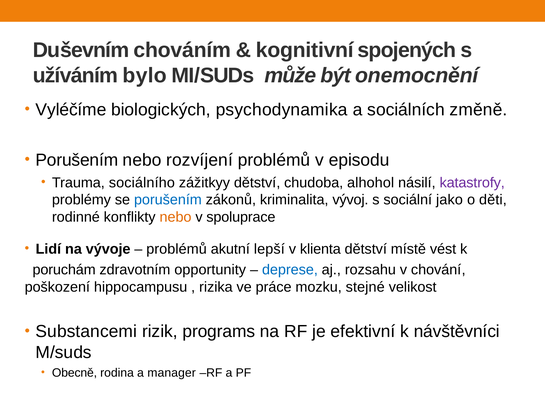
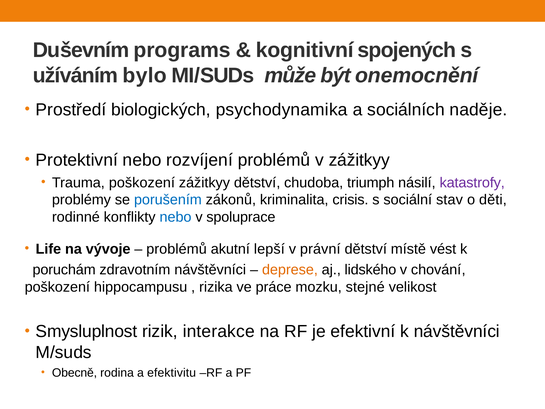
chováním: chováním -> programs (182, 50)
Vyléčíme: Vyléčíme -> Prostředí (71, 110)
změně: změně -> naděje (478, 110)
Porušením: Porušením -> Protektivní (77, 160)
v episodu: episodu -> zážitkyy (359, 160)
Trauma sociálního: sociálního -> poškození (142, 182)
alhohol: alhohol -> triumph (371, 182)
vývoj: vývoj -> crisis (350, 200)
jako: jako -> stav (449, 200)
nebo colour: orange -> blue (176, 217)
Lidí: Lidí -> Life (48, 249)
klienta: klienta -> právní (320, 249)
zdravotním opportunity: opportunity -> návštěvníci (210, 270)
deprese colour: blue -> orange (290, 270)
rozsahu: rozsahu -> lidského (370, 270)
Substancemi: Substancemi -> Smysluplnost (86, 331)
programs: programs -> interakce (219, 331)
manager: manager -> efektivitu (172, 373)
